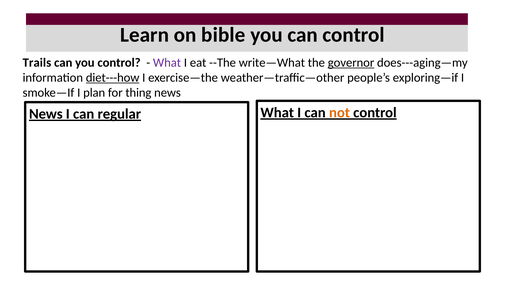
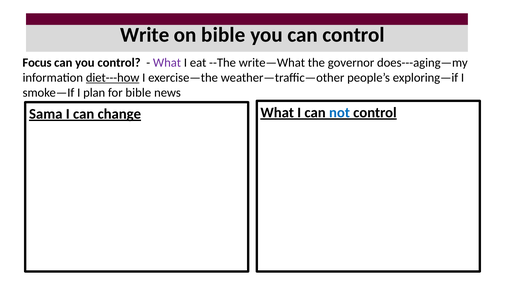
Learn: Learn -> Write (145, 35)
Trails: Trails -> Focus (37, 63)
governor underline: present -> none (351, 63)
for thing: thing -> bible (138, 93)
News: News -> Sama (46, 114)
regular: regular -> change (119, 114)
not colour: orange -> blue (339, 113)
